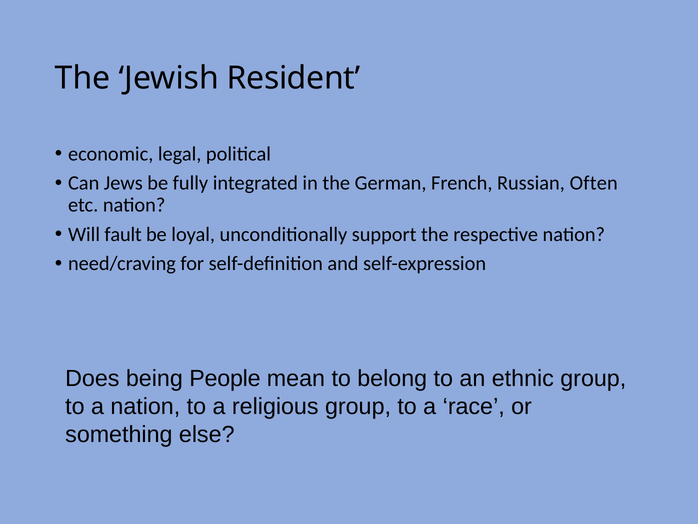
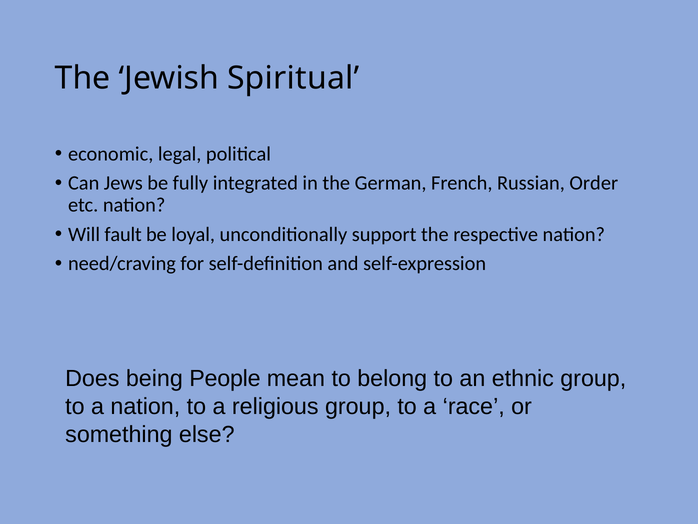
Resident: Resident -> Spiritual (293, 78)
Often: Often -> Order (594, 183)
